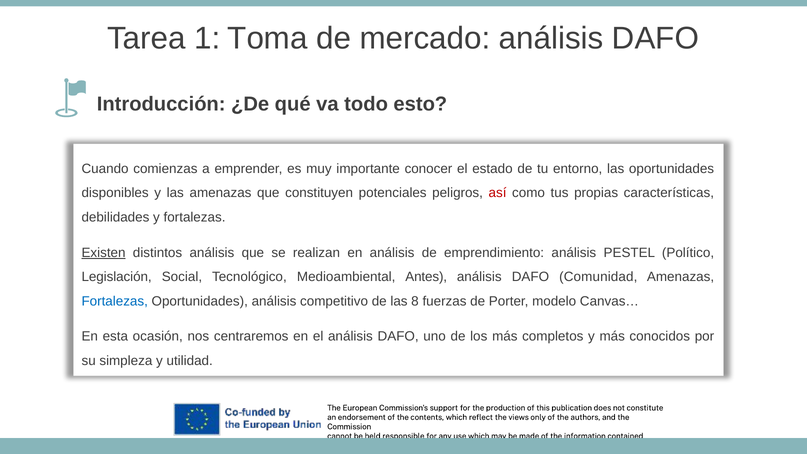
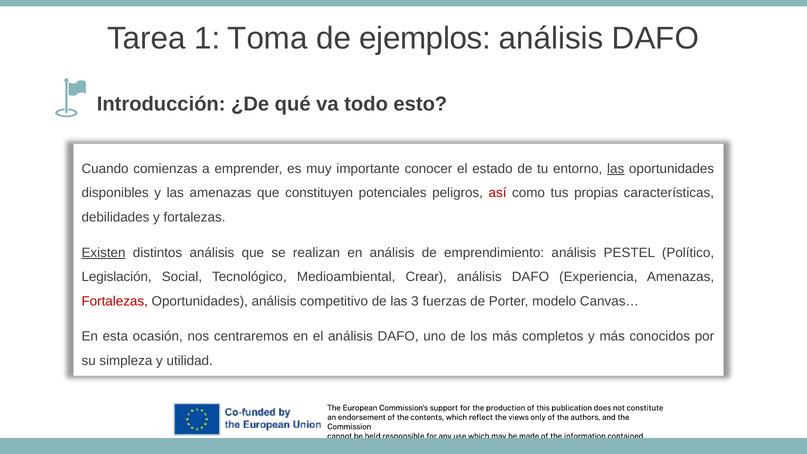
mercado: mercado -> ejemplos (425, 38)
las underline: none -> present (616, 169)
Antes: Antes -> Crear (426, 277)
Comunidad: Comunidad -> Experiencia (598, 277)
Fortalezas colour: blue -> red (115, 301)
8: 8 -> 3 (415, 301)
